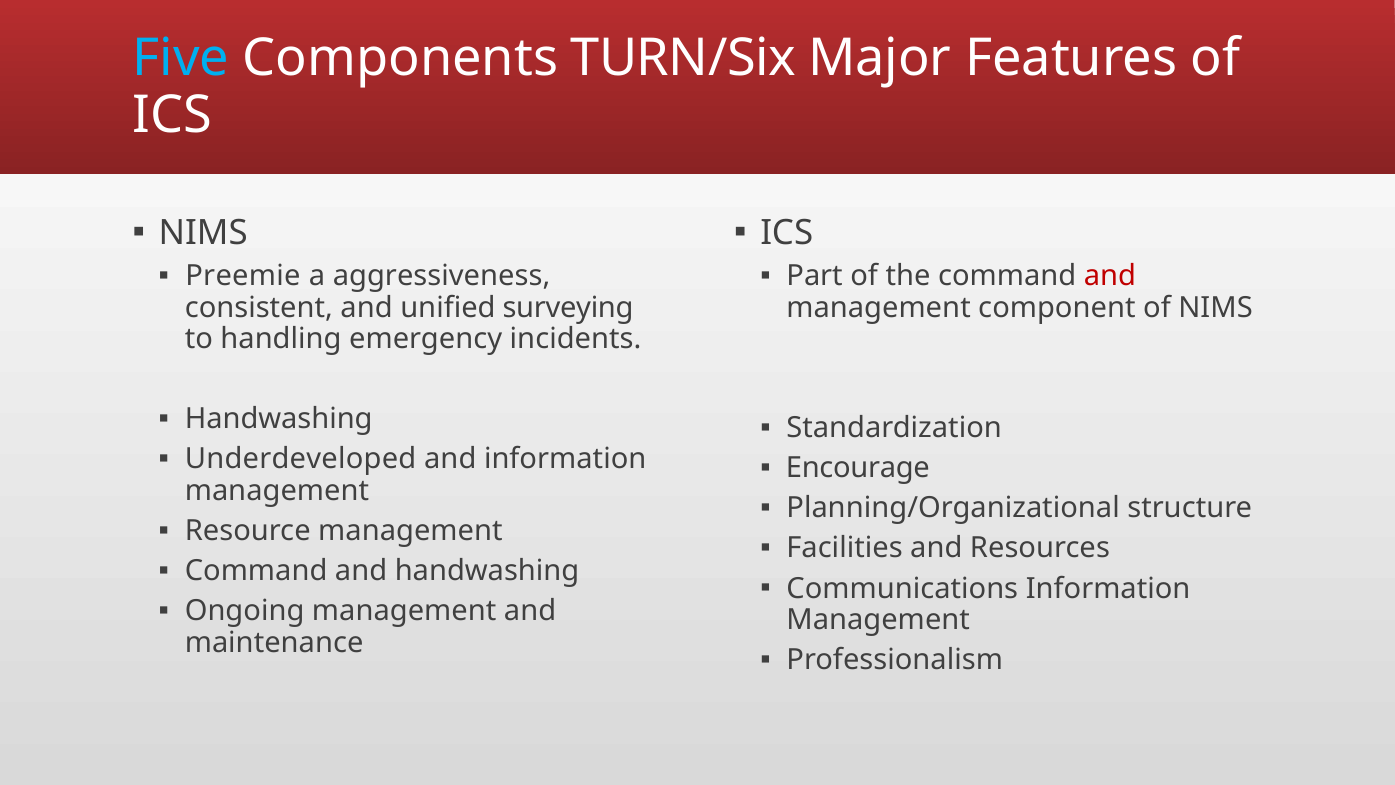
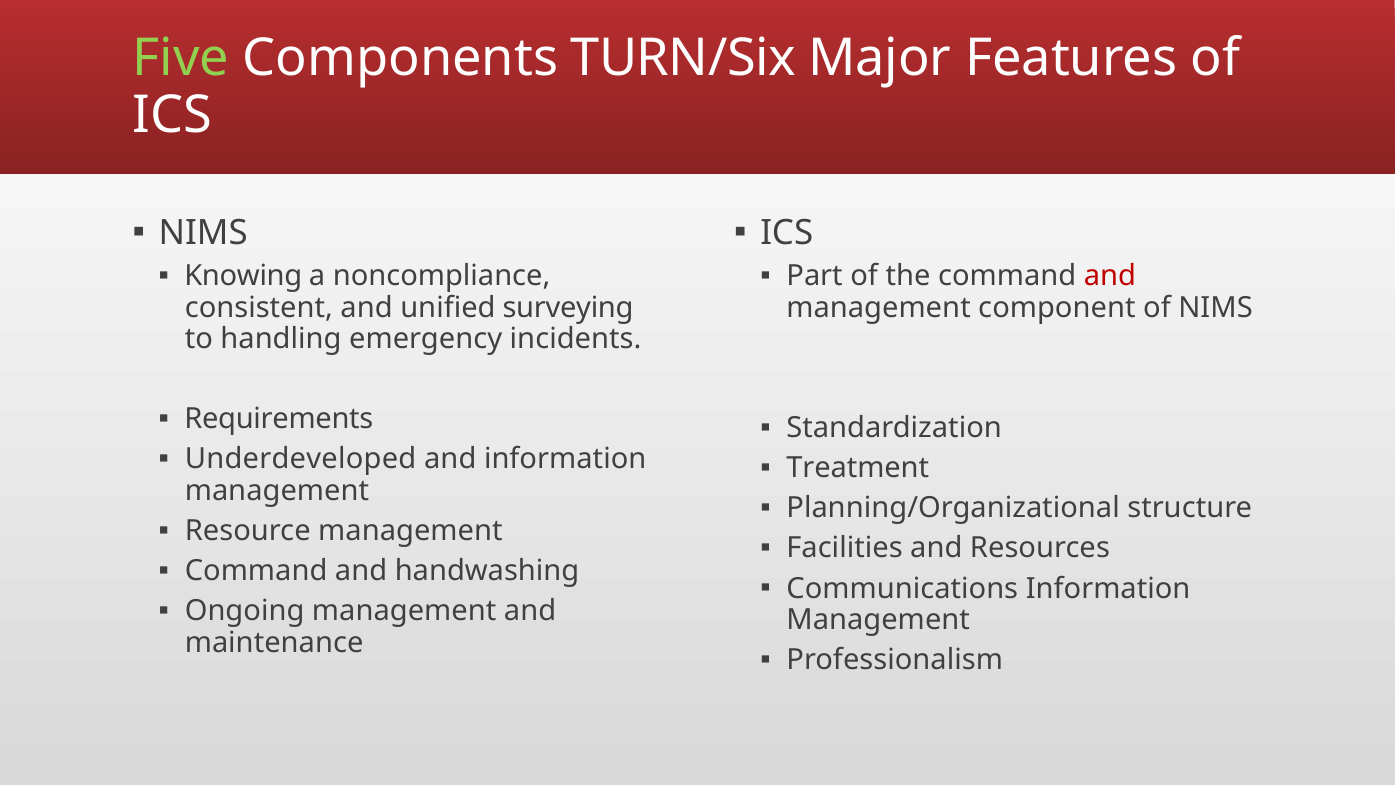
Five colour: light blue -> light green (181, 59)
Preemie: Preemie -> Knowing (243, 276)
aggressiveness: aggressiveness -> noncompliance (442, 276)
Handwashing: Handwashing -> Requirements (279, 419)
Encourage: Encourage -> Treatment (858, 468)
